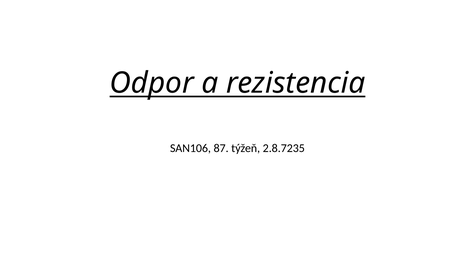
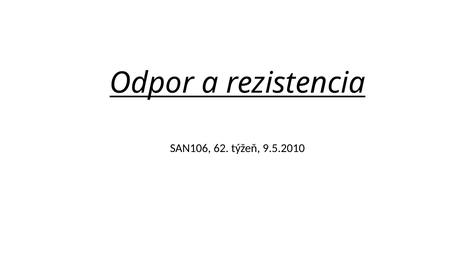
87: 87 -> 62 (221, 148)
2.8.7235: 2.8.7235 -> 9.5.2010 (284, 148)
